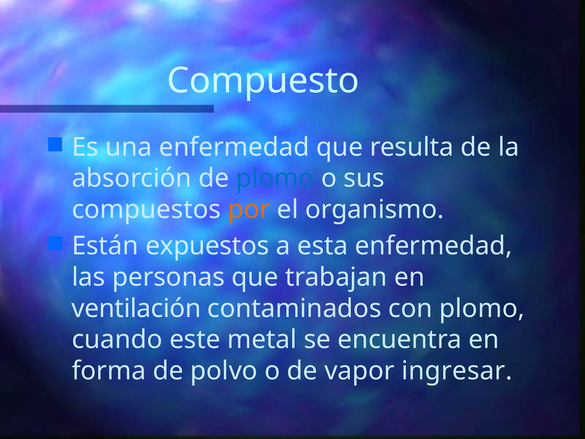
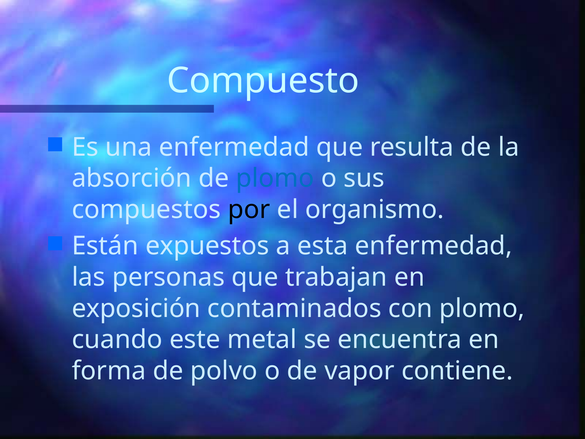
por colour: orange -> black (249, 210)
ventilación: ventilación -> exposición (136, 308)
ingresar: ingresar -> contiene (457, 371)
